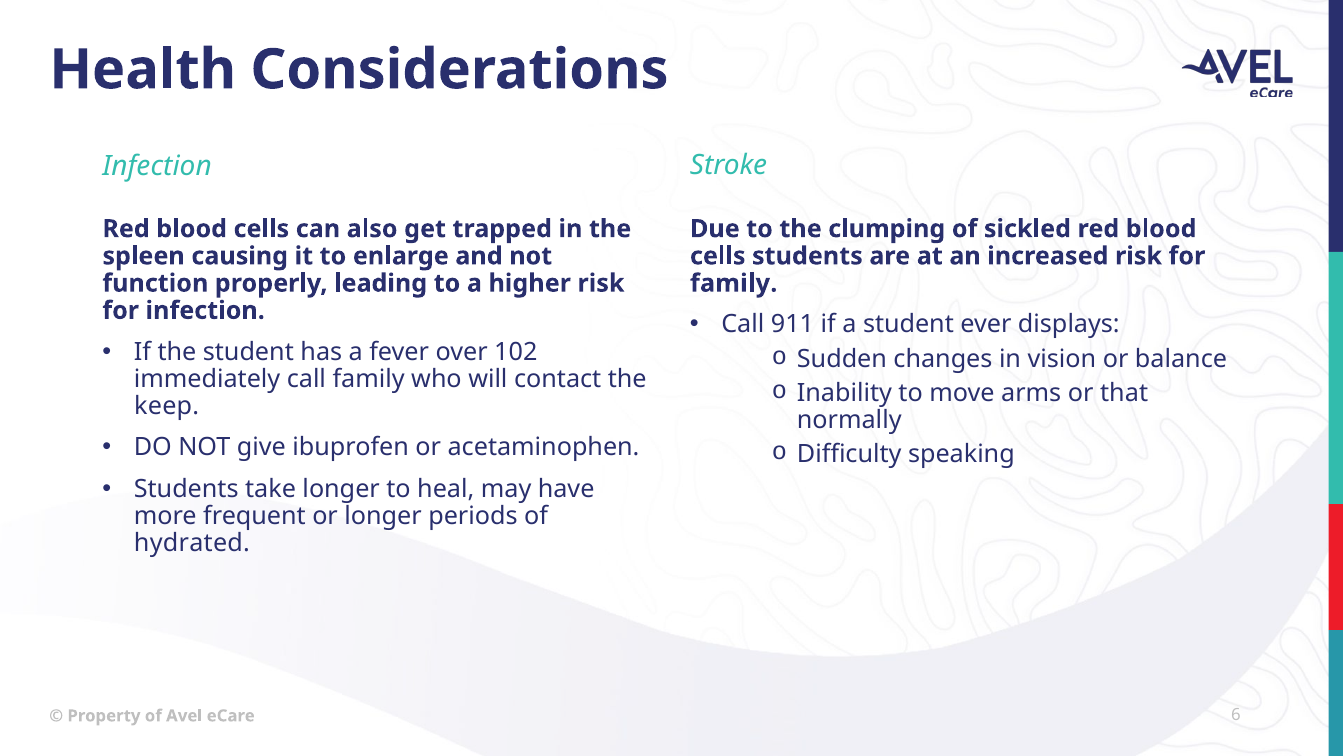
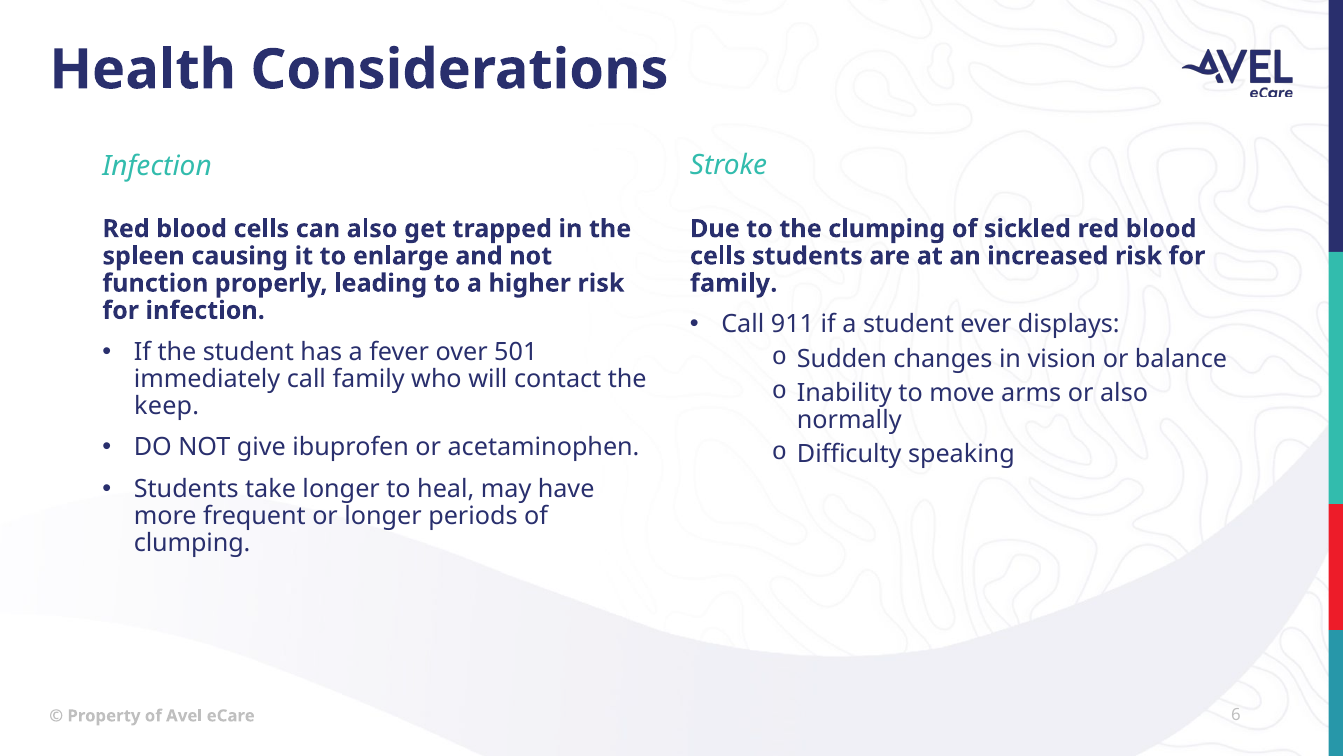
102: 102 -> 501 (516, 352)
or that: that -> also (1124, 393)
hydrated: hydrated -> clumping (192, 543)
